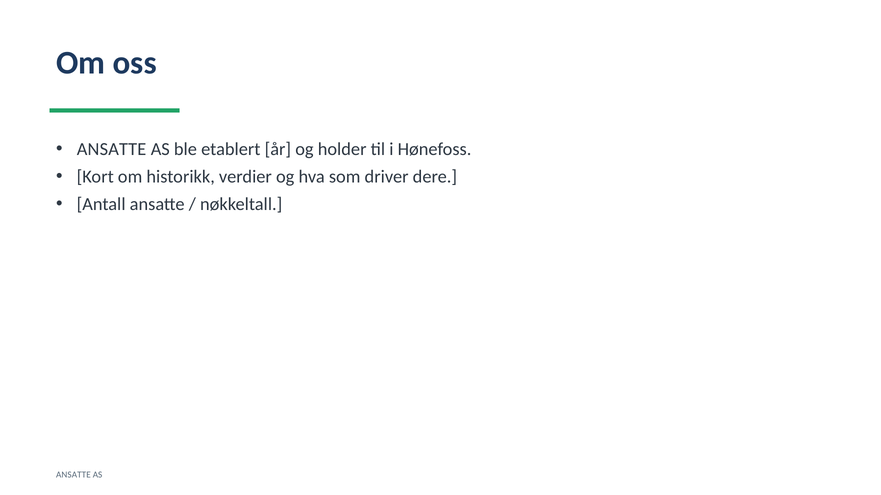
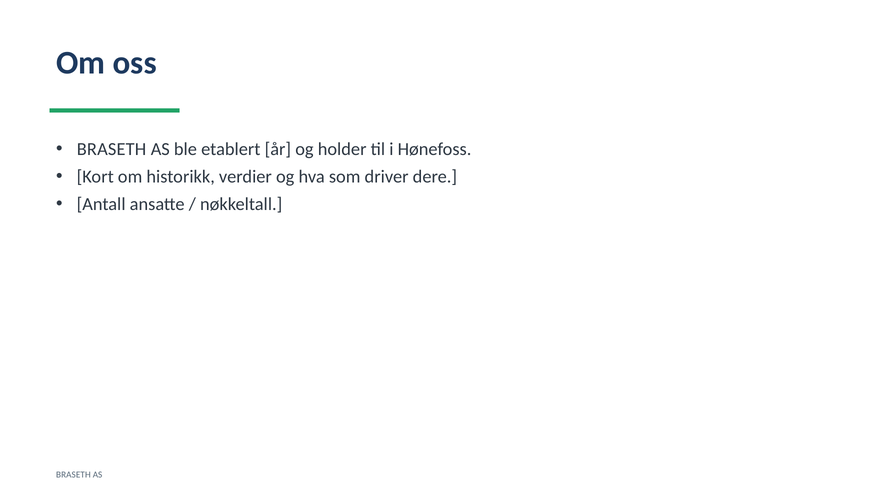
ANSATTE: ANSATTE -> BRASETH (112, 149)
ANSATTE: ANSATTE -> BRASETH (73, 475)
